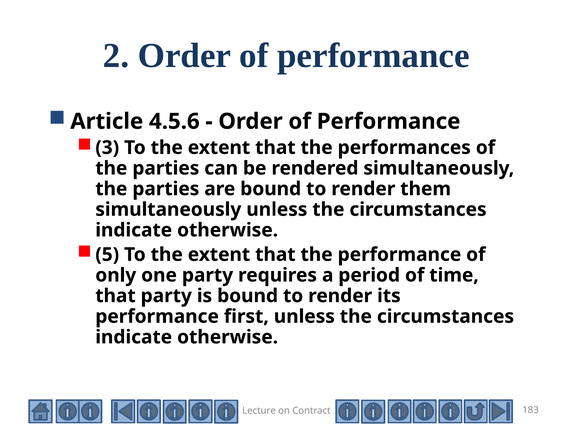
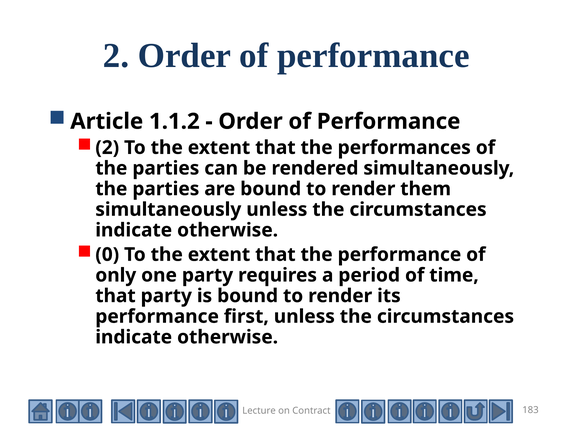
4.5.6: 4.5.6 -> 1.1.2 (174, 121)
3: 3 -> 2 (107, 148)
5: 5 -> 0 (107, 254)
